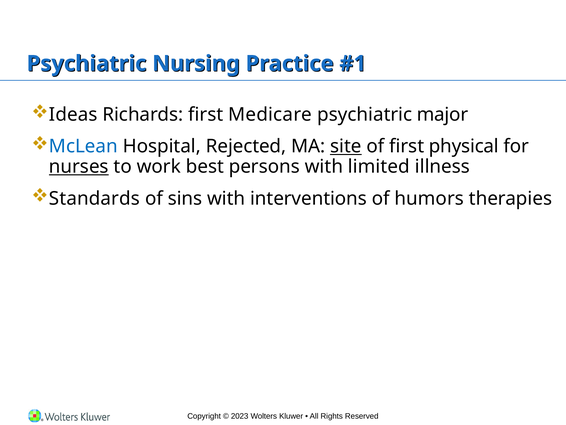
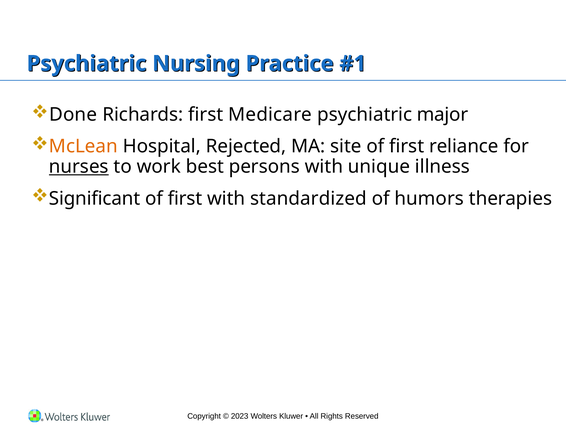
Ideas: Ideas -> Done (73, 114)
McLean colour: blue -> orange (83, 146)
site underline: present -> none (346, 146)
physical: physical -> reliance (464, 146)
limited: limited -> unique (379, 167)
Standards: Standards -> Significant (95, 198)
sins: sins -> first (185, 198)
interventions: interventions -> standardized (308, 198)
